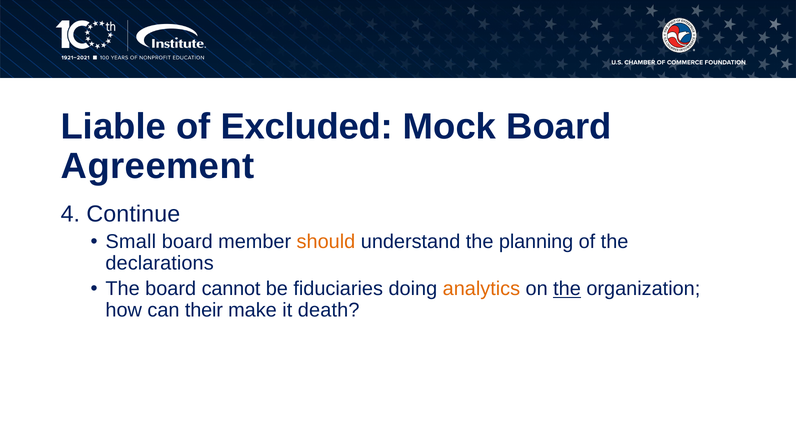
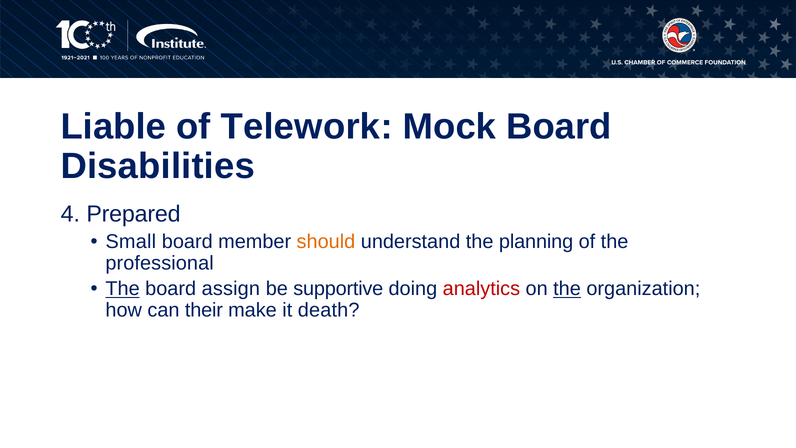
Excluded: Excluded -> Telework (307, 127)
Agreement: Agreement -> Disabilities (158, 166)
Continue: Continue -> Prepared (133, 214)
declarations: declarations -> professional (160, 263)
The underline: none -> present (123, 289)
cannot: cannot -> assign (231, 289)
fiduciaries: fiduciaries -> supportive (338, 289)
analytics colour: orange -> red (481, 289)
